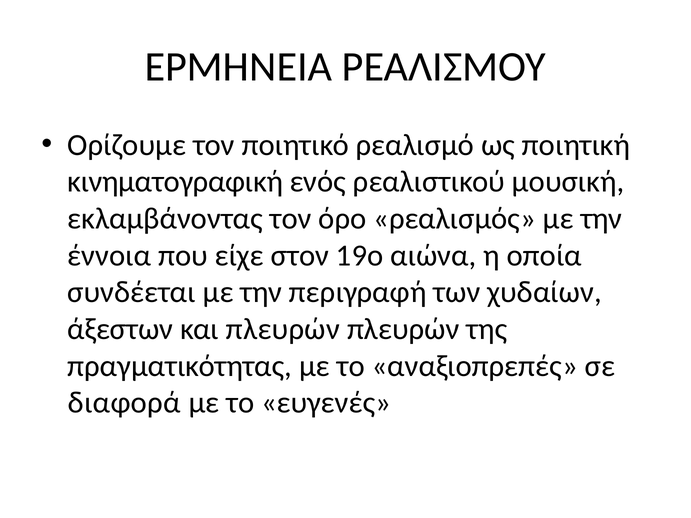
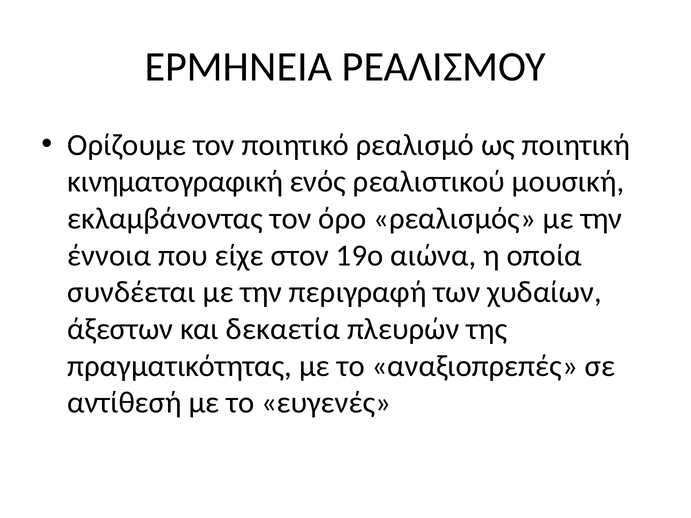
και πλευρών: πλευρών -> δεκαετία (283, 329)
διαφορά: διαφορά -> αντίθεσή (124, 403)
